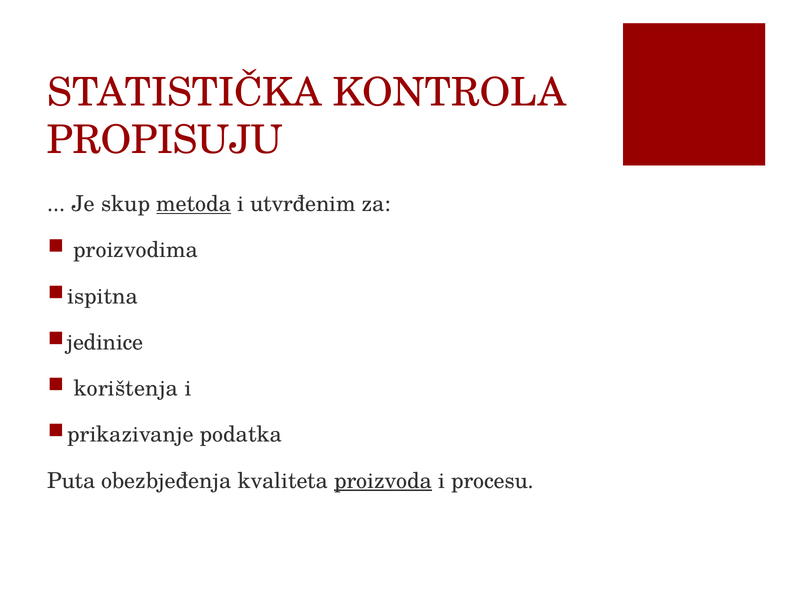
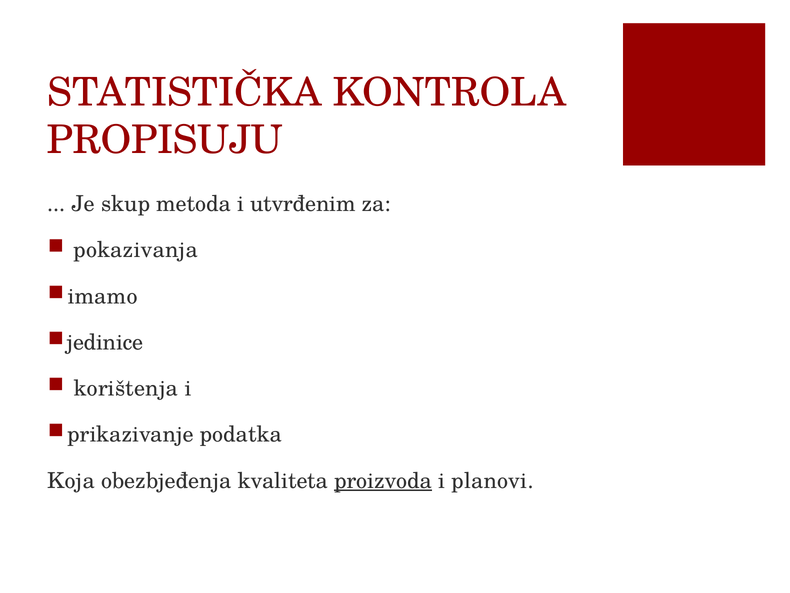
metoda underline: present -> none (194, 204)
proizvodima: proizvodima -> pokazivanja (136, 250)
ispitna: ispitna -> imamo (103, 296)
Puta: Puta -> Koja (71, 480)
procesu: procesu -> planovi (492, 480)
